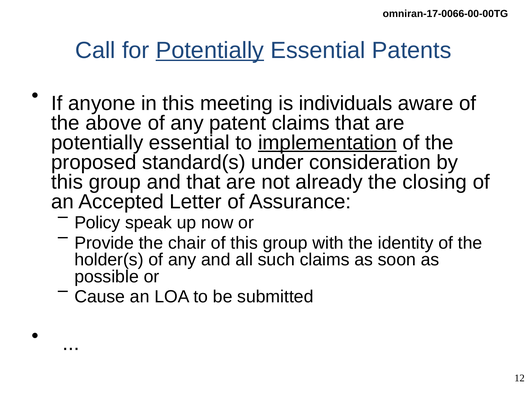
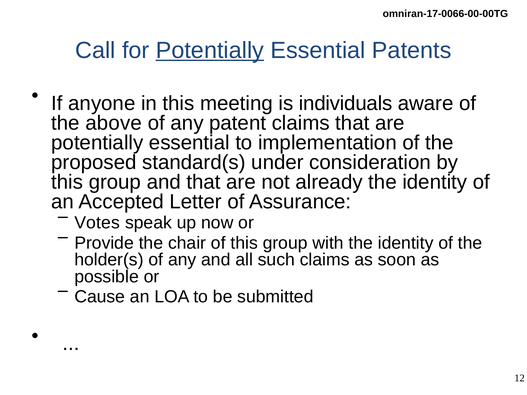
implementation underline: present -> none (327, 143)
already the closing: closing -> identity (435, 182)
Policy: Policy -> Votes (97, 223)
